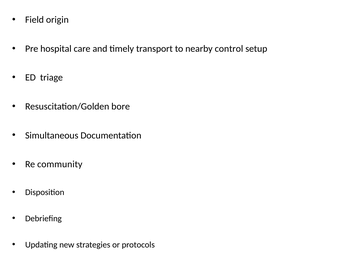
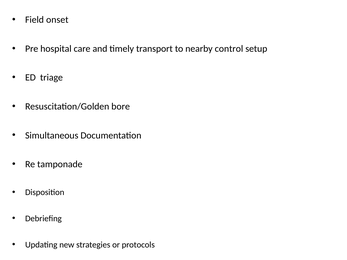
origin: origin -> onset (57, 20)
community: community -> tamponade (60, 164)
